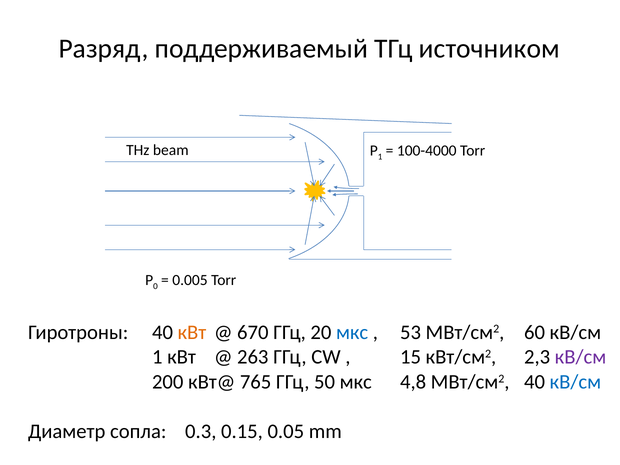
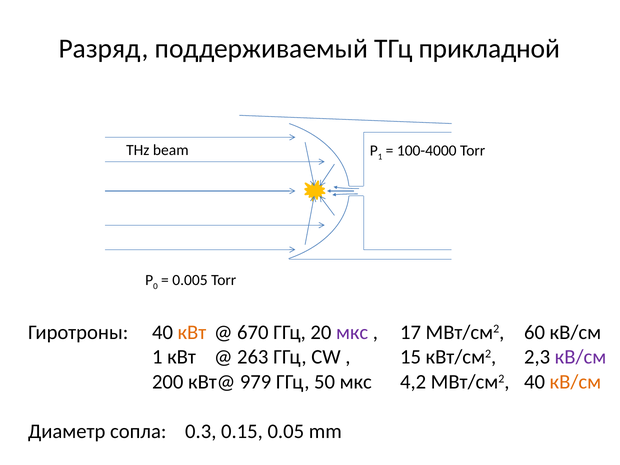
источником: источником -> прикладной (490, 49)
мкс colour: blue -> purple (352, 332)
53: 53 -> 17 (411, 332)
765: 765 -> 979 (256, 382)
4,8: 4,8 -> 4,2 (413, 382)
кВ/см colour: blue -> orange (575, 382)
